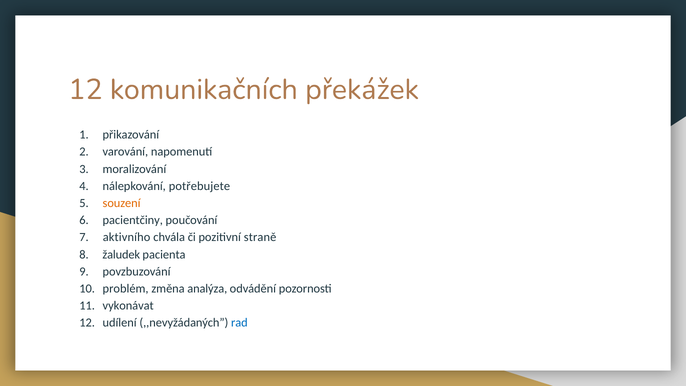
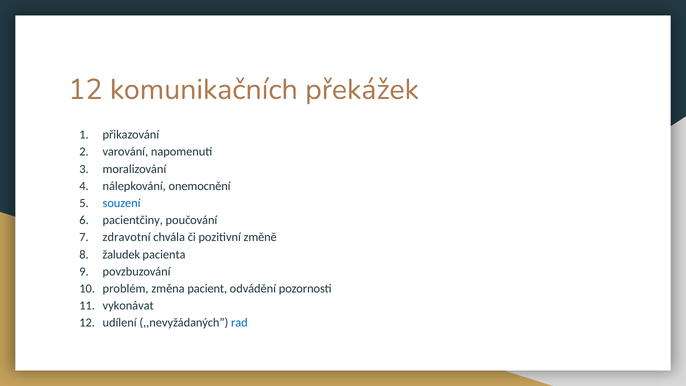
potřebujete: potřebujete -> onemocnění (200, 186)
souzení colour: orange -> blue (122, 203)
aktivního: aktivního -> zdravotní (127, 237)
straně: straně -> změně (260, 237)
analýza: analýza -> pacient (207, 289)
